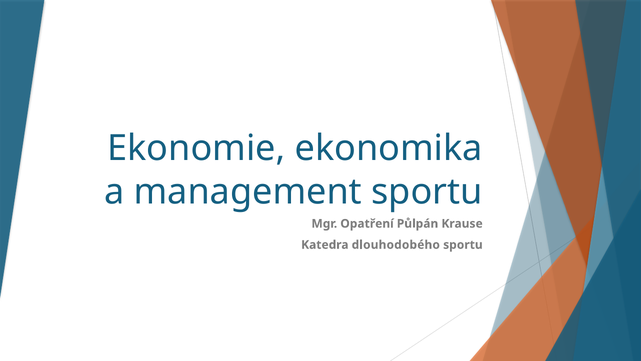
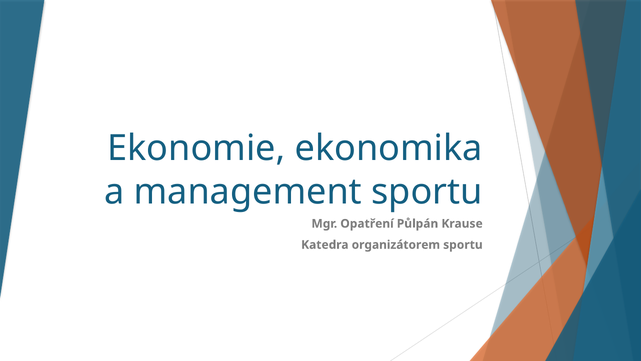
dlouhodobého: dlouhodobého -> organizátorem (396, 245)
